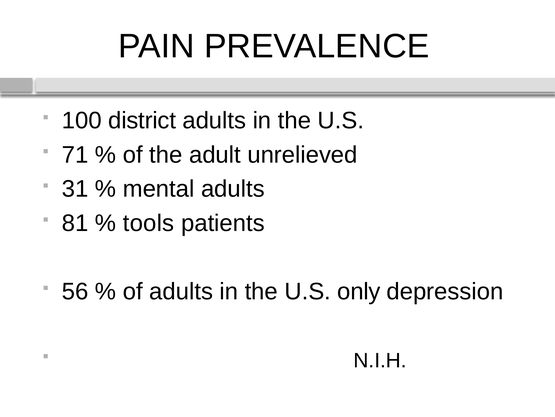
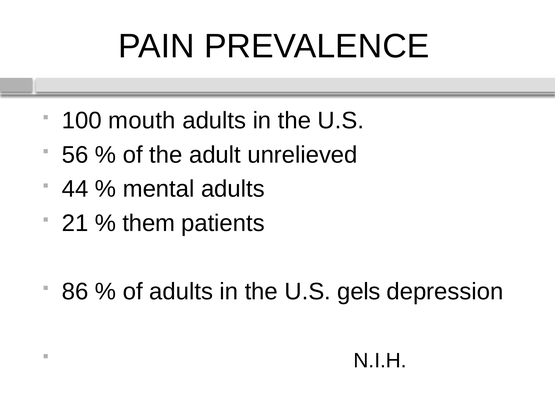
district: district -> mouth (142, 121)
71: 71 -> 56 (75, 155)
31: 31 -> 44 (75, 189)
81: 81 -> 21 (75, 223)
tools: tools -> them (149, 223)
56: 56 -> 86 (75, 291)
only: only -> gels (359, 291)
